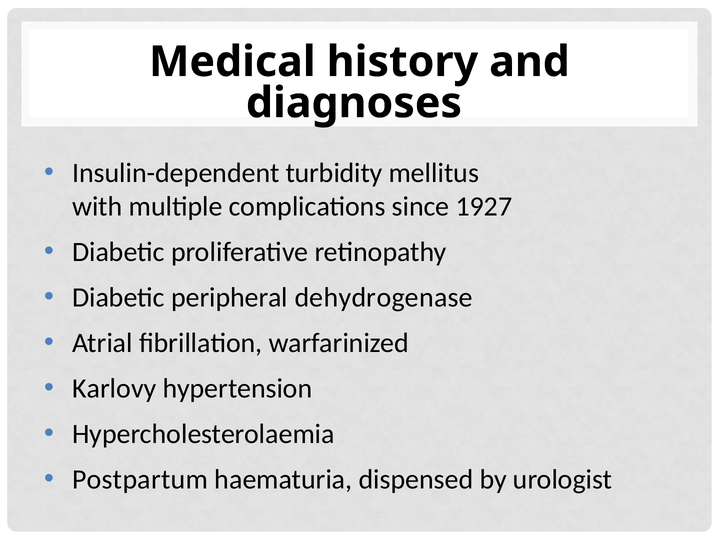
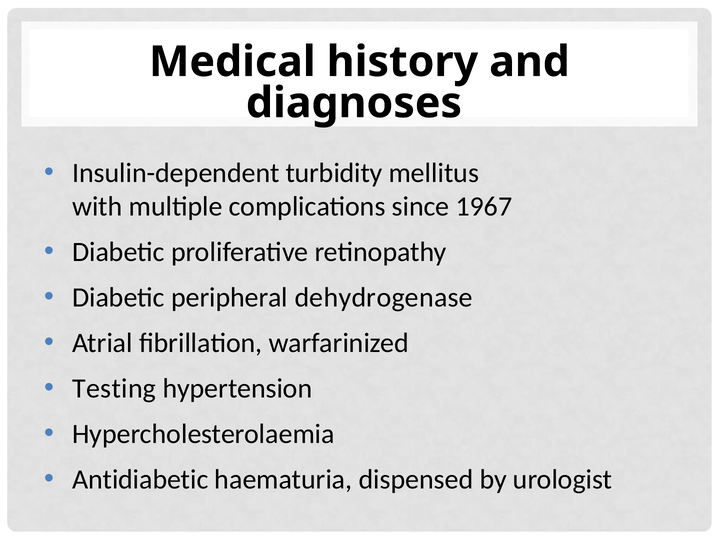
1927: 1927 -> 1967 (484, 207)
Karlovy: Karlovy -> Testing (114, 389)
Postpartum: Postpartum -> Antidiabetic (140, 480)
